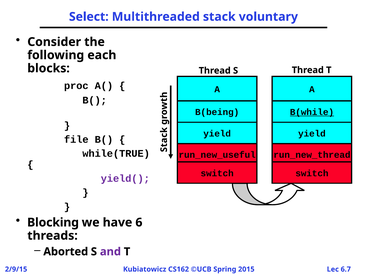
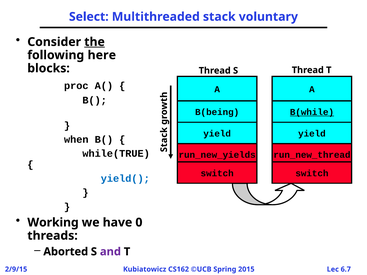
the underline: none -> present (95, 42)
each: each -> here (102, 55)
file: file -> when (76, 140)
run_new_useful: run_new_useful -> run_new_yields (217, 155)
yield( colour: purple -> blue (125, 179)
Blocking: Blocking -> Working (53, 223)
6: 6 -> 0 (139, 223)
